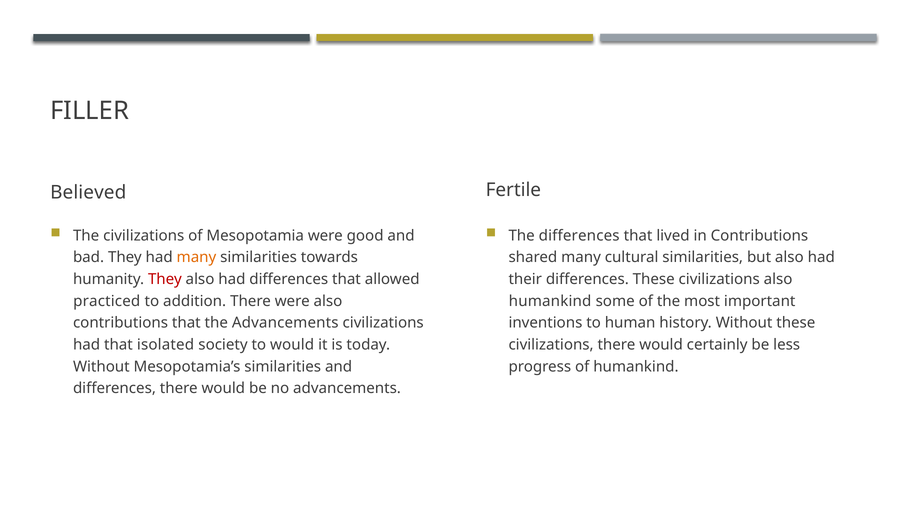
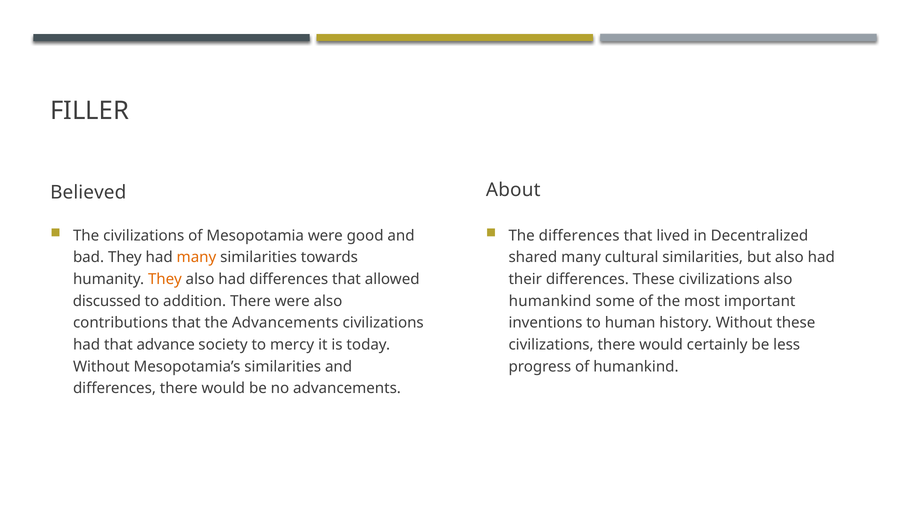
Fertile: Fertile -> About (513, 190)
in Contributions: Contributions -> Decentralized (759, 236)
They colour: red -> orange (165, 279)
practiced: practiced -> discussed (107, 301)
isolated: isolated -> advance (166, 345)
to would: would -> mercy (292, 345)
